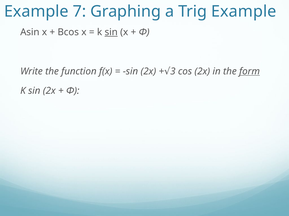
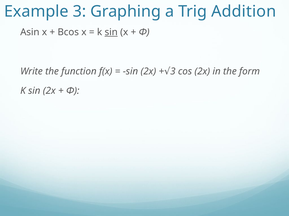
Example 7: 7 -> 3 (79, 11)
Trig Example: Example -> Addition (244, 11)
form underline: present -> none (250, 72)
